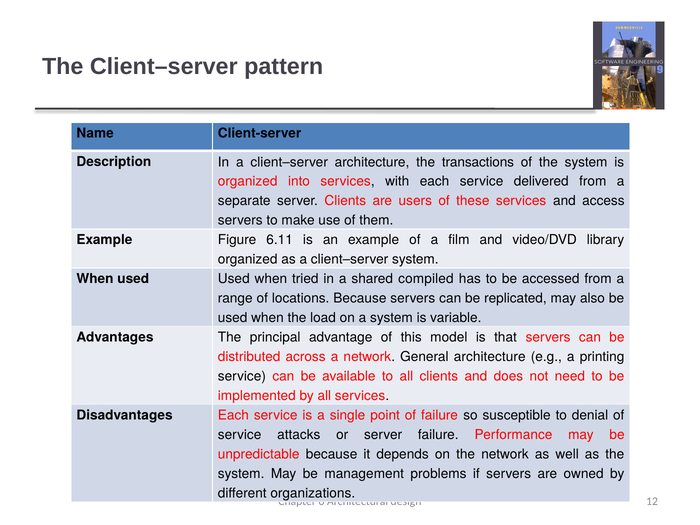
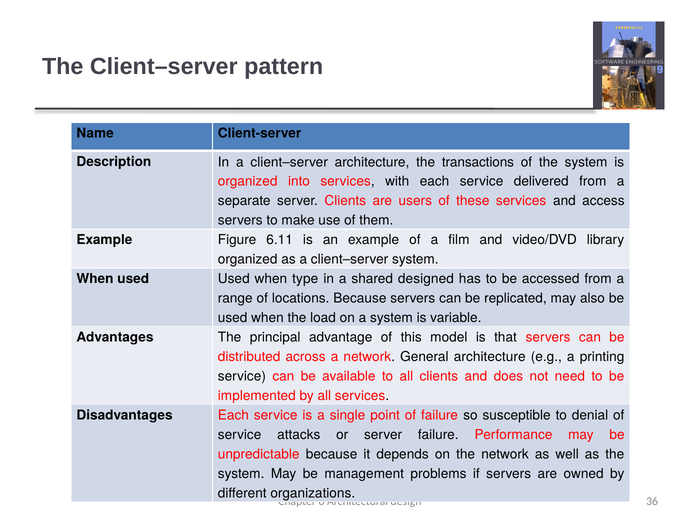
tried: tried -> type (305, 279)
compiled: compiled -> designed (426, 279)
12: 12 -> 36 (652, 501)
